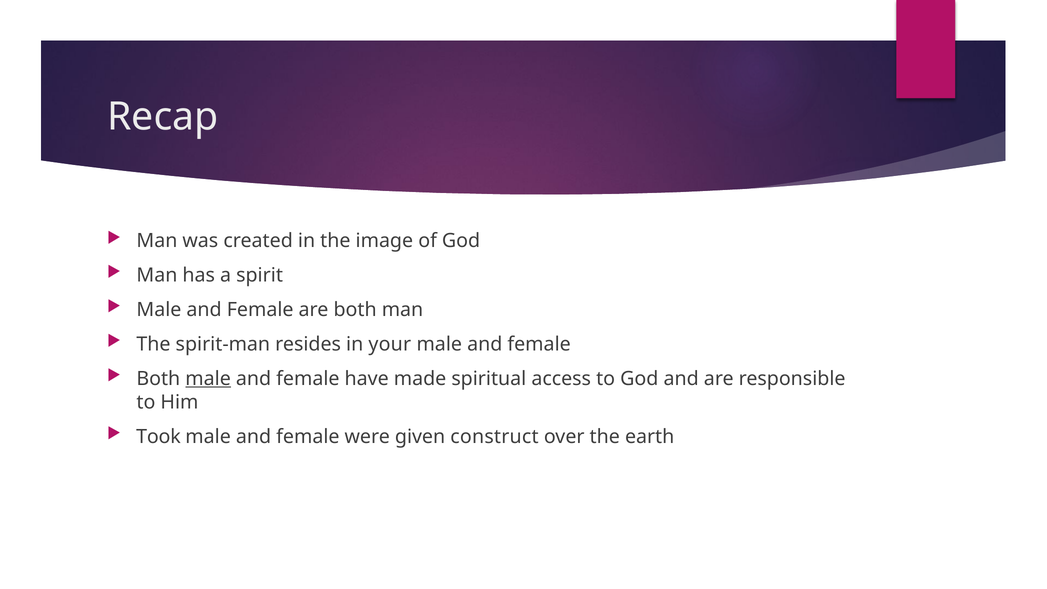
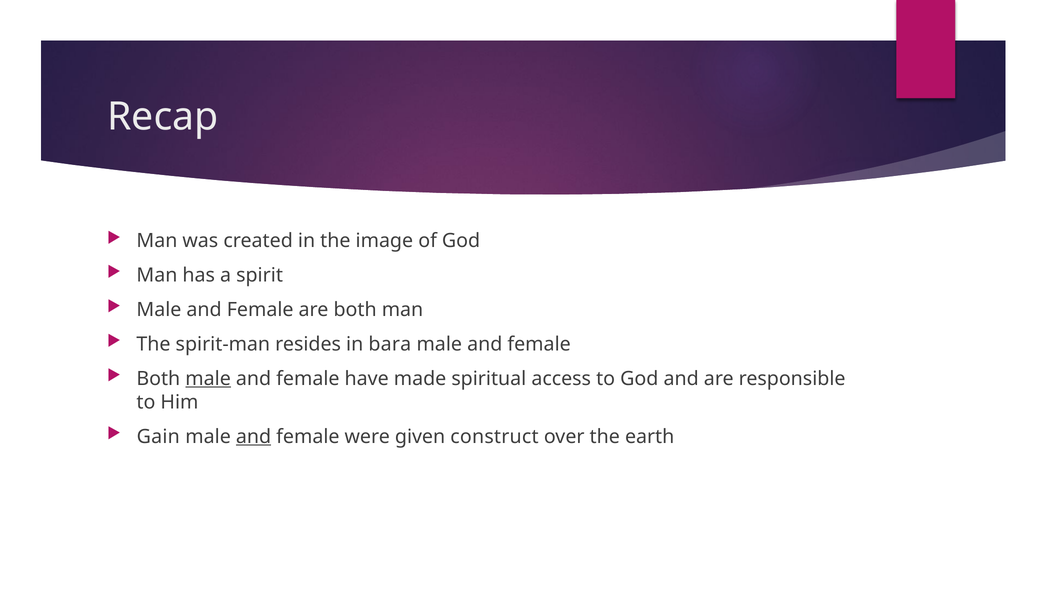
your: your -> bara (390, 344)
Took: Took -> Gain (158, 437)
and underline: none -> present (253, 437)
